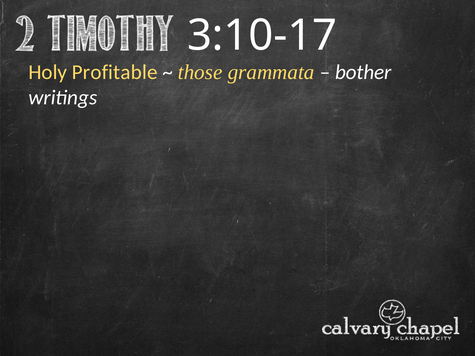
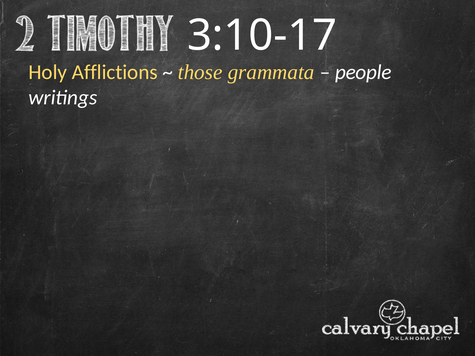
Profitable: Profitable -> Afflictions (115, 72)
bother: bother -> people (363, 72)
